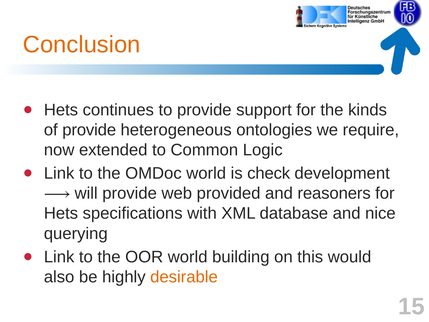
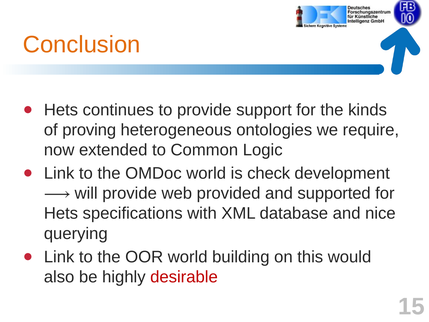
of provide: provide -> proving (89, 130)
reasoners: reasoners -> supported (334, 193)
desirable colour: orange -> red (184, 277)
